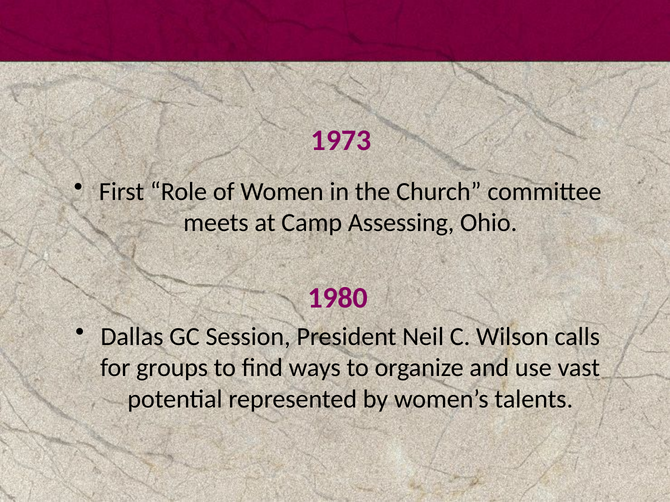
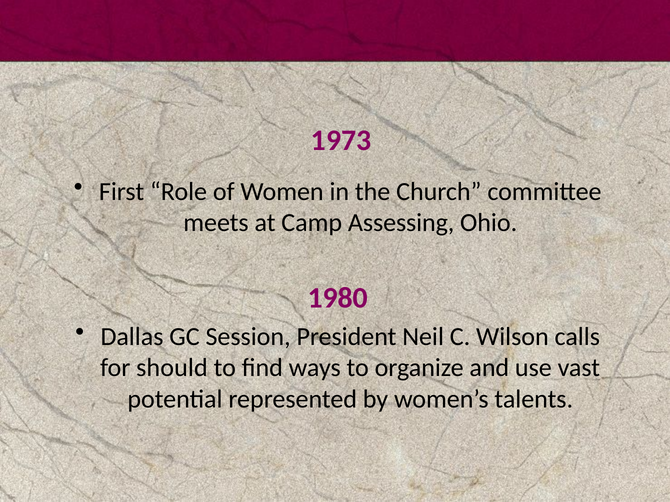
groups: groups -> should (172, 368)
